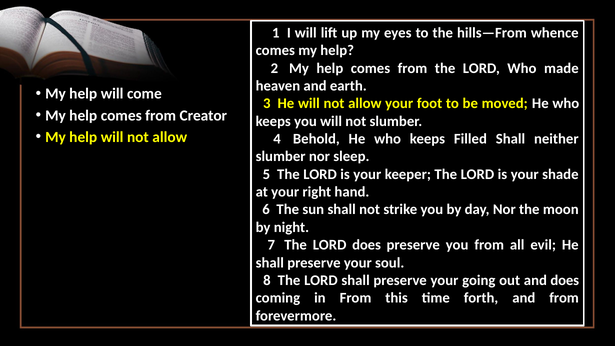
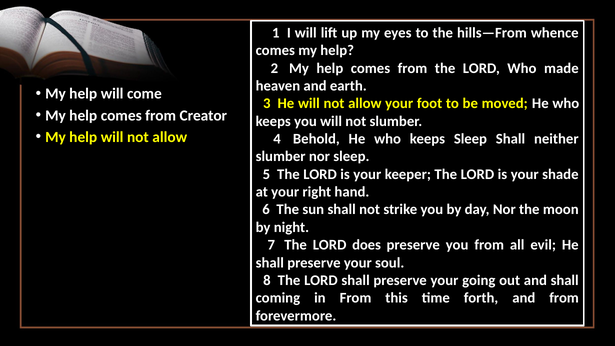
keeps Filled: Filled -> Sleep (470, 139)
and does: does -> shall (565, 280)
